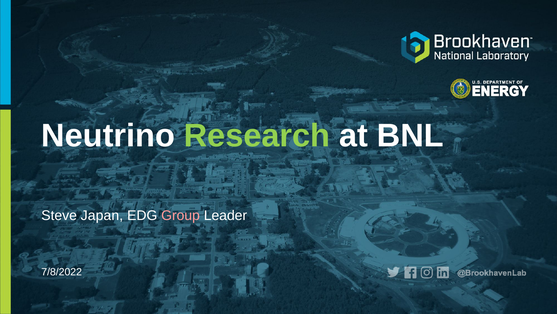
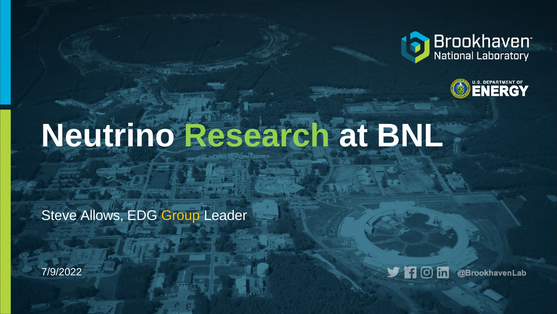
Japan: Japan -> Allows (102, 215)
Group colour: pink -> yellow (181, 215)
7/8/2022: 7/8/2022 -> 7/9/2022 (62, 271)
